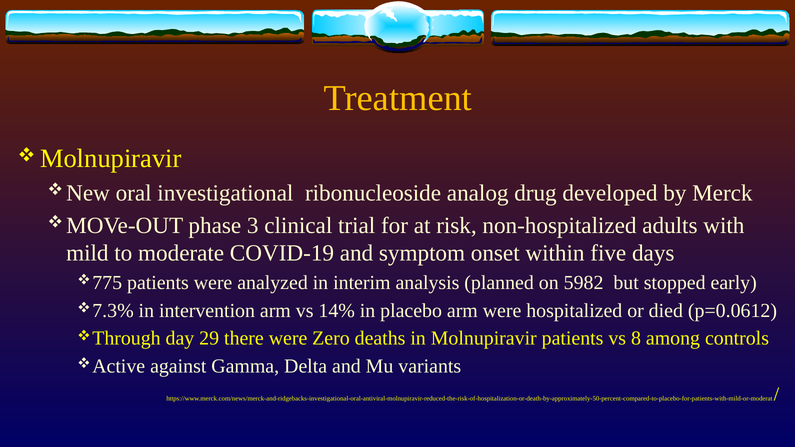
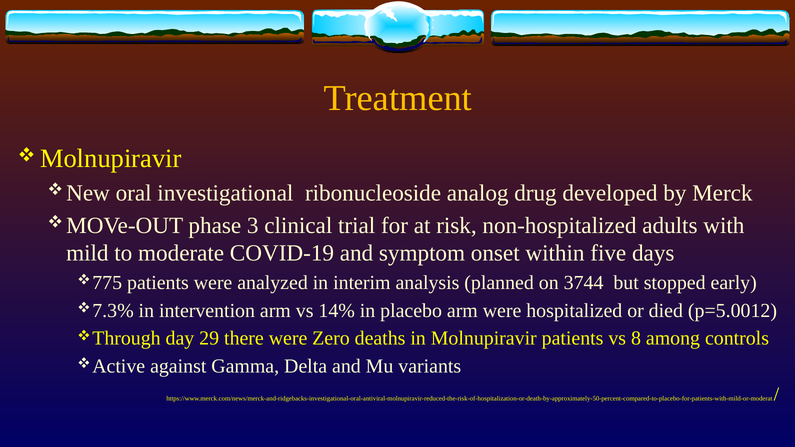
5982: 5982 -> 3744 (584, 283)
p=0.0612: p=0.0612 -> p=5.0012 (732, 311)
